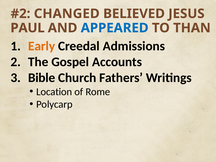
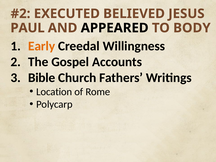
CHANGED: CHANGED -> EXECUTED (67, 14)
APPEARED colour: blue -> black (115, 28)
THAN: THAN -> BODY (192, 28)
Admissions: Admissions -> Willingness (134, 46)
